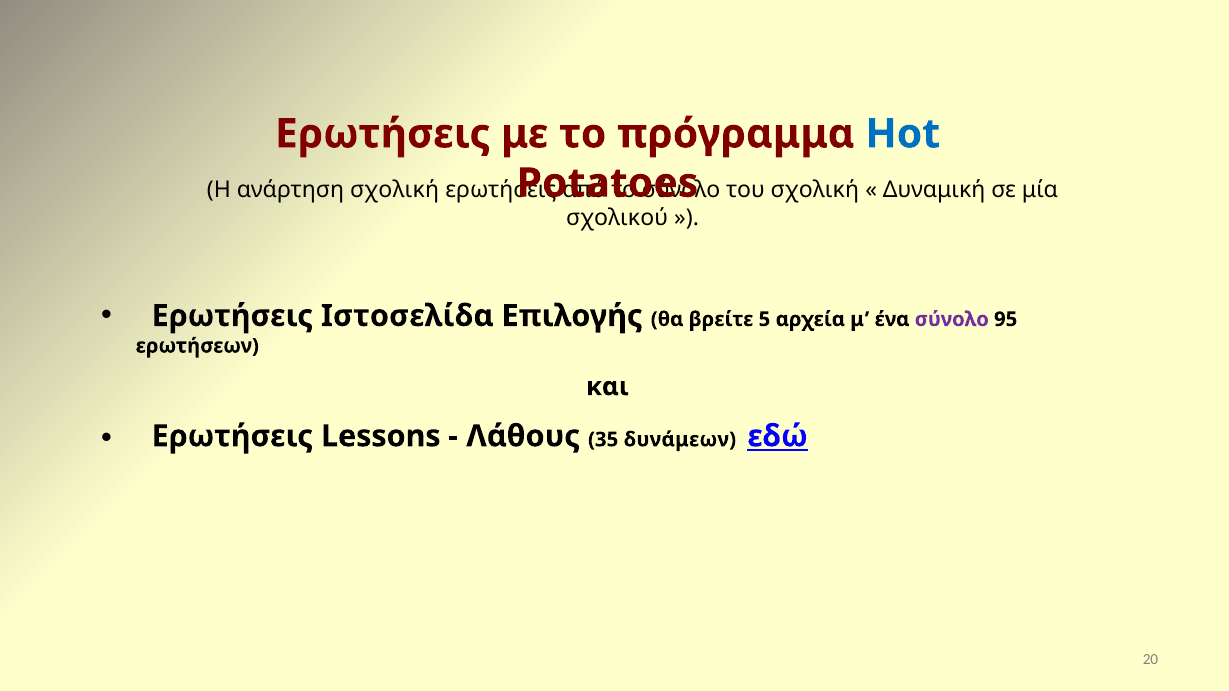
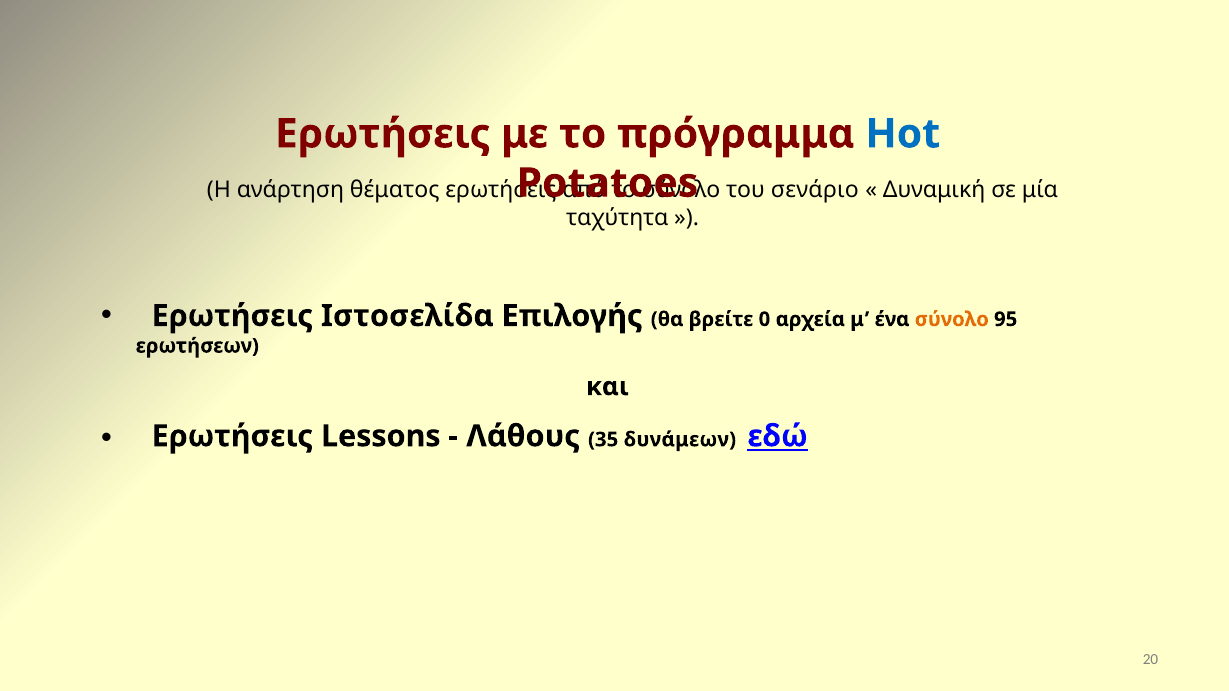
ανάρτηση σχολική: σχολική -> θέματος (395, 190)
του σχολική: σχολική -> σενάριο (815, 190)
σχολικού: σχολικού -> ταχύτητα (617, 218)
5: 5 -> 0 (764, 319)
σύνολο colour: purple -> orange (952, 319)
